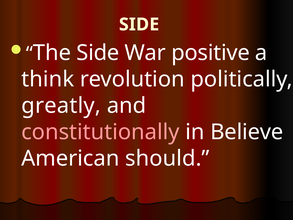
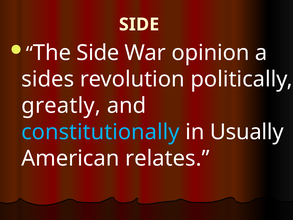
positive: positive -> opinion (210, 53)
think: think -> sides (48, 79)
constitutionally colour: pink -> light blue (100, 132)
Believe: Believe -> Usually (247, 132)
should: should -> relates (167, 158)
